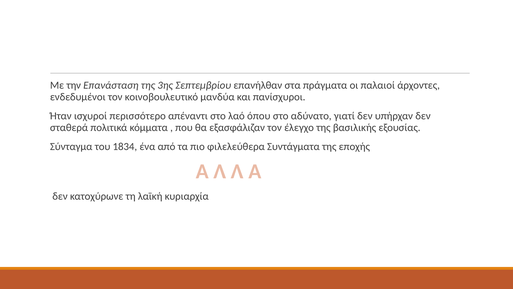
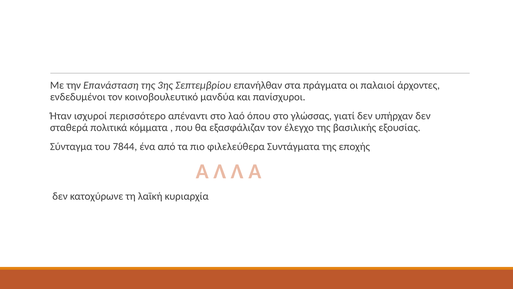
αδύνατο: αδύνατο -> γλώσσας (311, 116)
1834: 1834 -> 7844 (125, 146)
